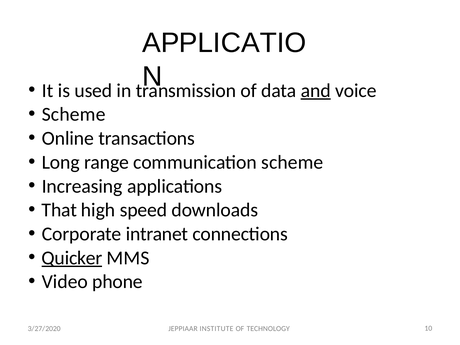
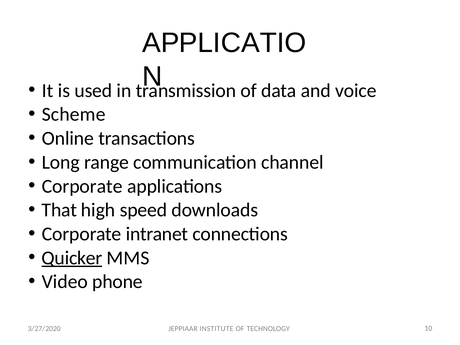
and underline: present -> none (316, 90)
communication scheme: scheme -> channel (292, 162)
Increasing: Increasing -> Corporate (82, 186)
